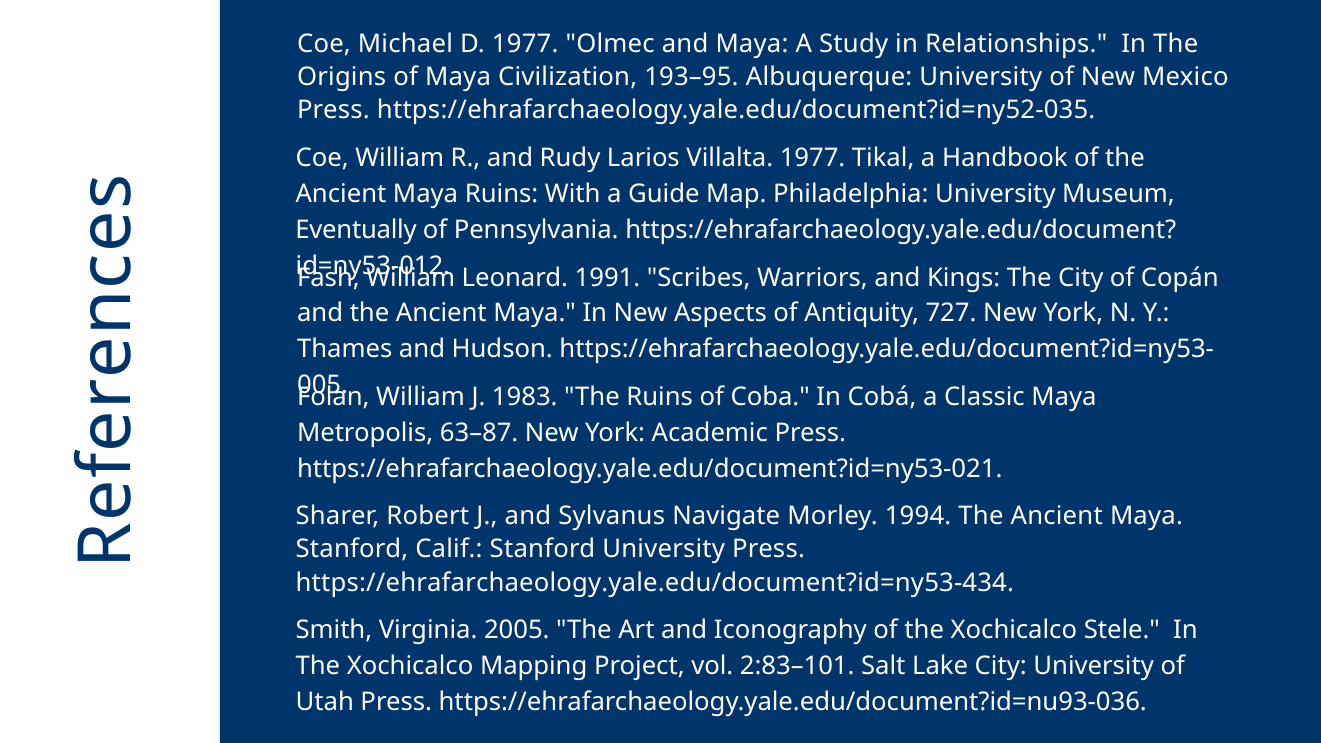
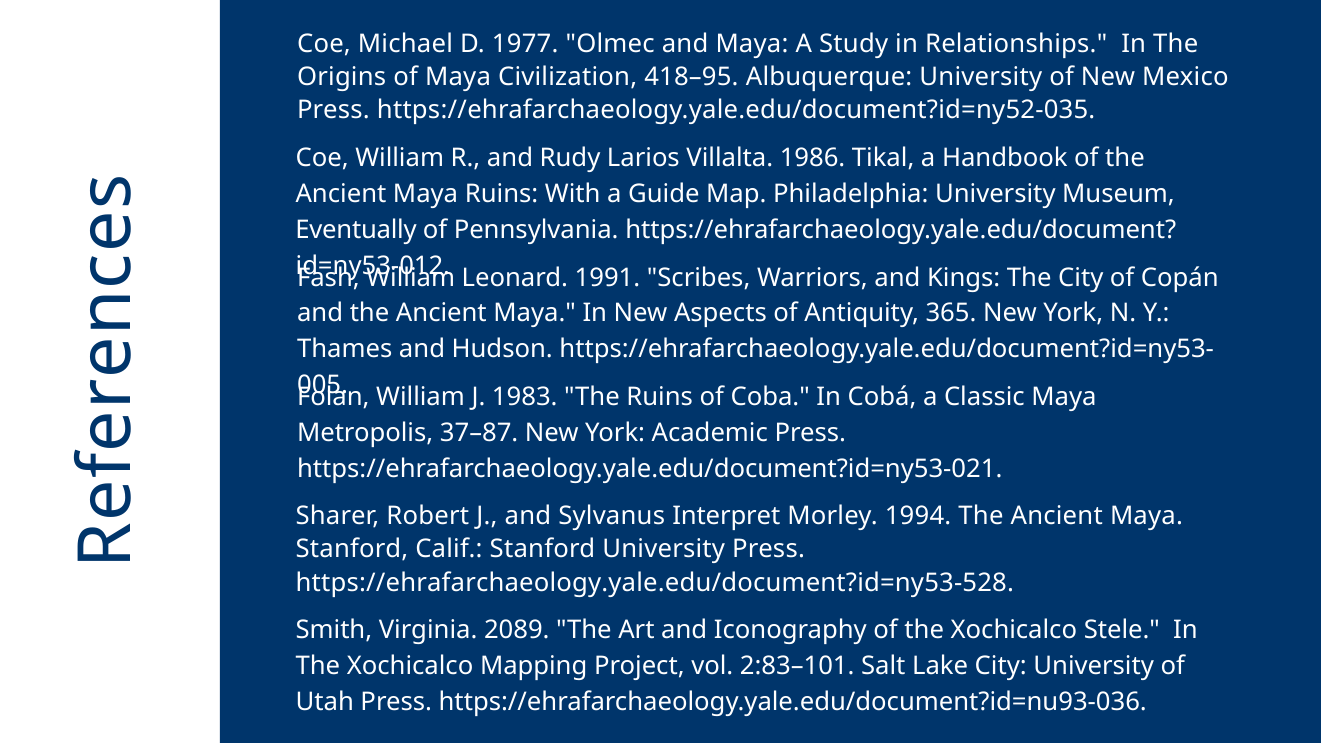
193–95: 193–95 -> 418–95 (691, 77)
Villalta 1977: 1977 -> 1986 (813, 158)
727: 727 -> 365 (951, 314)
63–87: 63–87 -> 37–87 (479, 433)
Navigate: Navigate -> Interpret (726, 516)
https://ehrafarchaeology.yale.edu/document?id=ny53-434: https://ehrafarchaeology.yale.edu/document?id=ny53-434 -> https://ehrafarchaeology.yale.edu/document?id=ny53-528 (655, 583)
2005: 2005 -> 2089 (517, 630)
